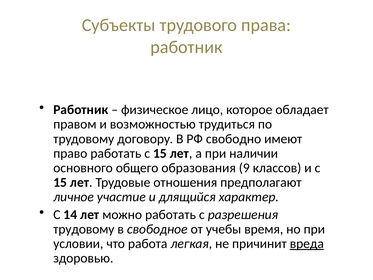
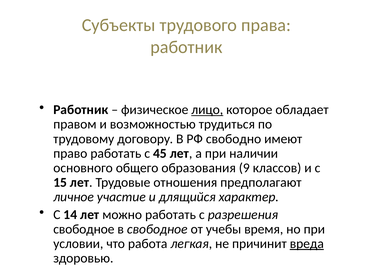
лицо underline: none -> present (207, 110)
работать с 15: 15 -> 45 (160, 153)
трудовому: трудовому -> свободное (84, 229)
